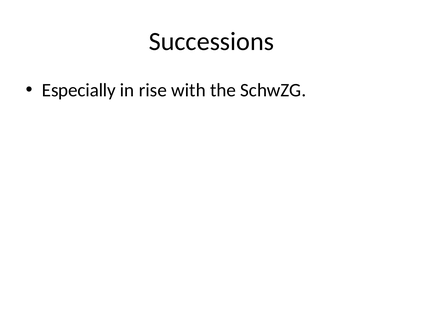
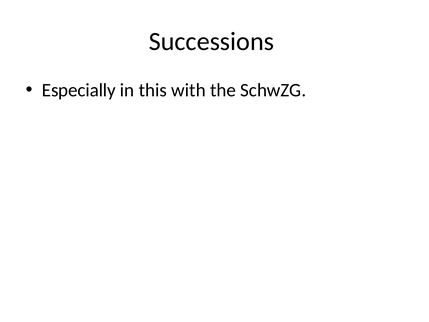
rise: rise -> this (153, 90)
